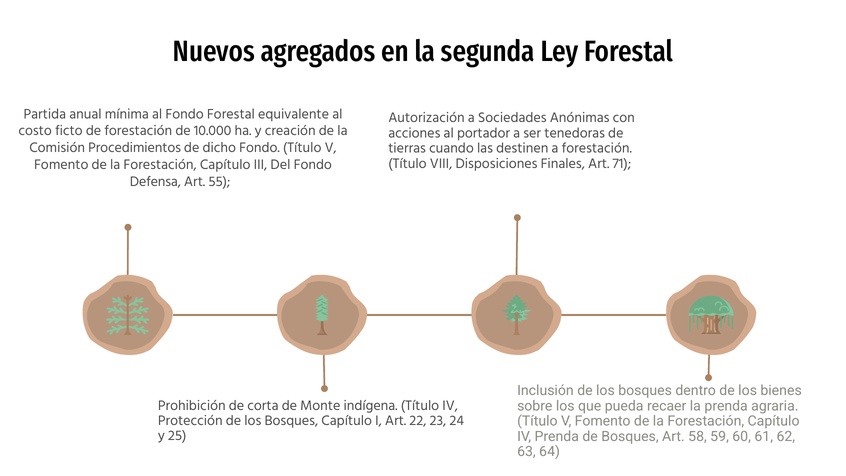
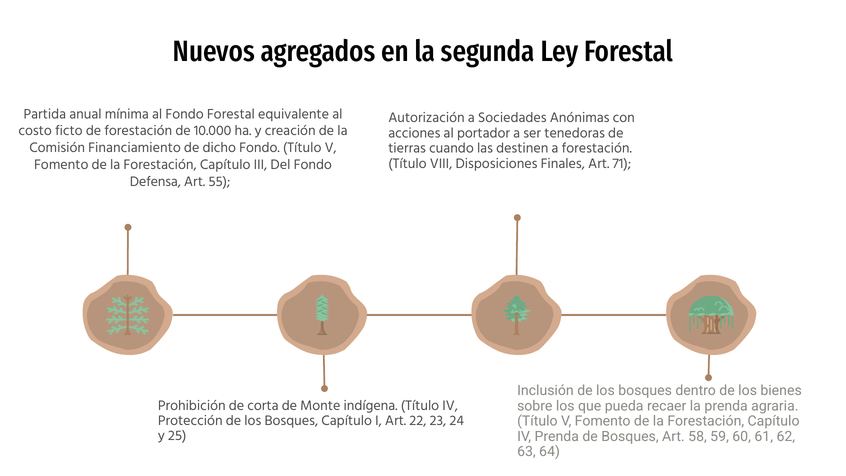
Procedimientos: Procedimientos -> Financiamiento (135, 148)
